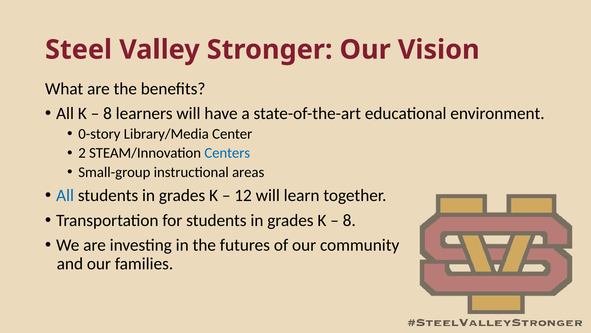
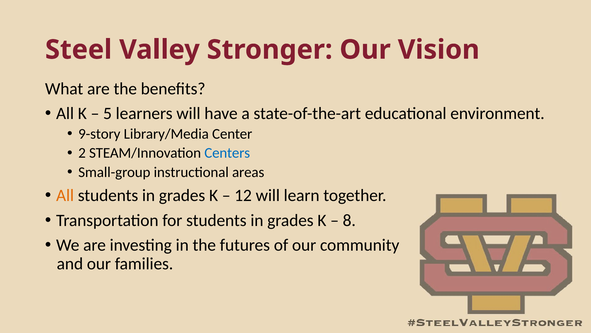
8: 8 -> 5 (107, 113)
0-story: 0-story -> 9-story (99, 134)
All colour: blue -> orange (65, 195)
